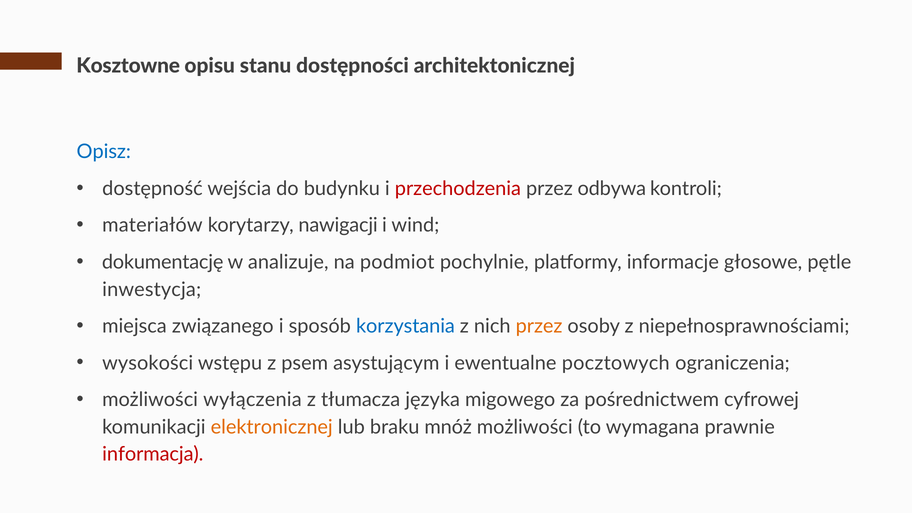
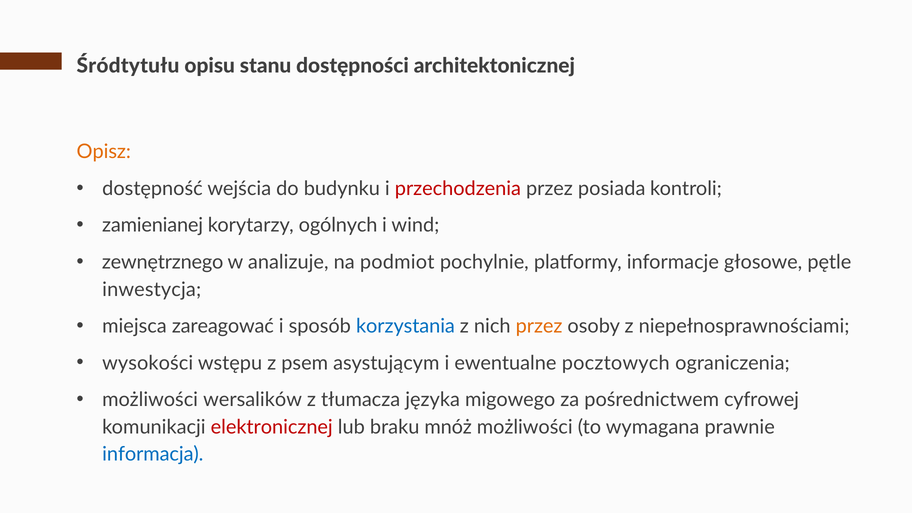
Kosztowne: Kosztowne -> Śródtytułu (128, 66)
Opisz colour: blue -> orange (104, 152)
odbywa: odbywa -> posiada (612, 189)
materiałów: materiałów -> zamienianej (153, 225)
nawigacji: nawigacji -> ogólnych (338, 225)
dokumentację: dokumentację -> zewnętrznego (163, 262)
związanego: związanego -> zareagować (223, 326)
wyłączenia: wyłączenia -> wersalików (253, 400)
elektronicznej colour: orange -> red (272, 427)
informacja colour: red -> blue (153, 454)
